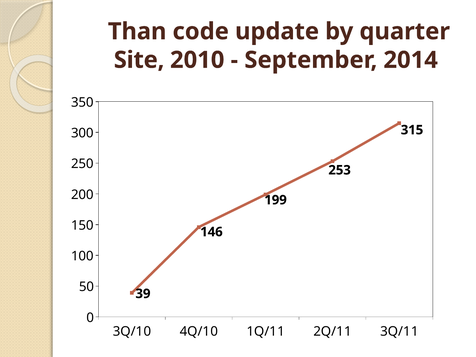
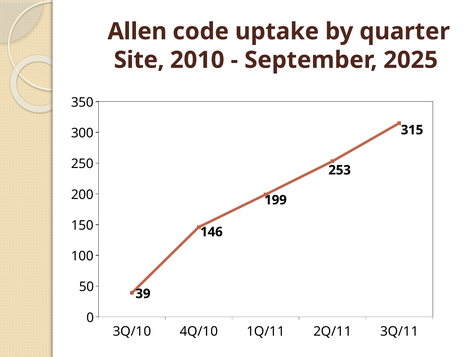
Than: Than -> Allen (137, 31)
update: update -> uptake (277, 31)
2014: 2014 -> 2025 (411, 60)
